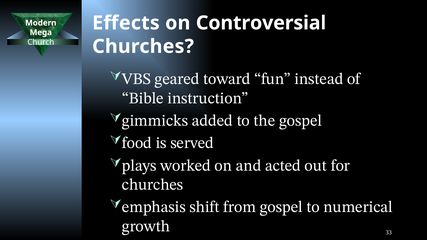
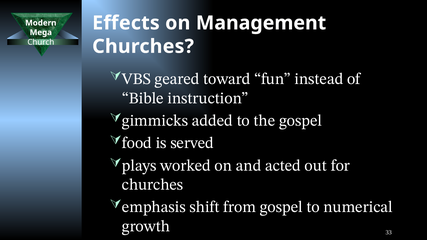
Controversial: Controversial -> Management (261, 23)
